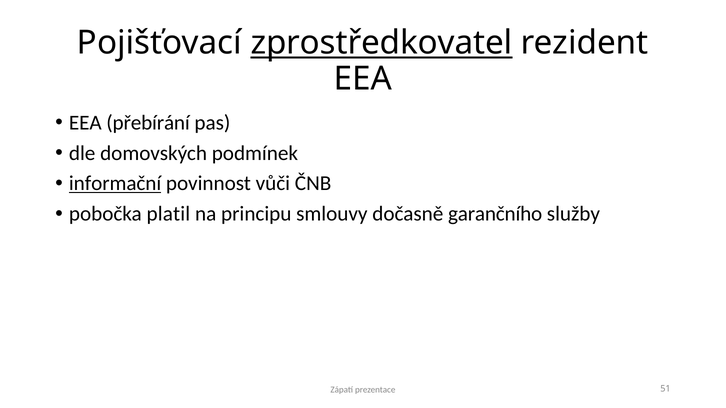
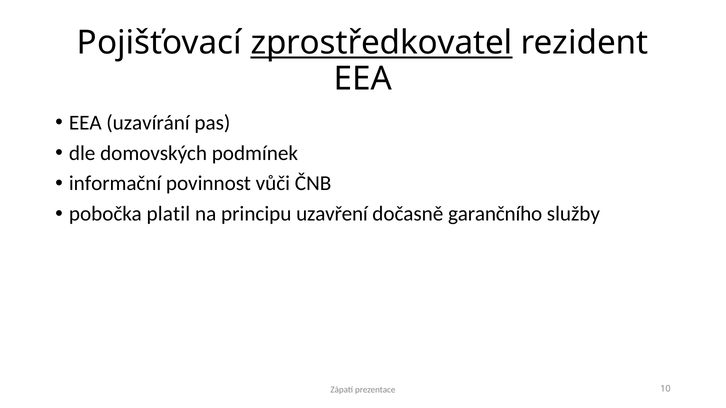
přebírání: přebírání -> uzavírání (148, 123)
informační underline: present -> none (115, 184)
smlouvy: smlouvy -> uzavření (332, 214)
51: 51 -> 10 (665, 389)
